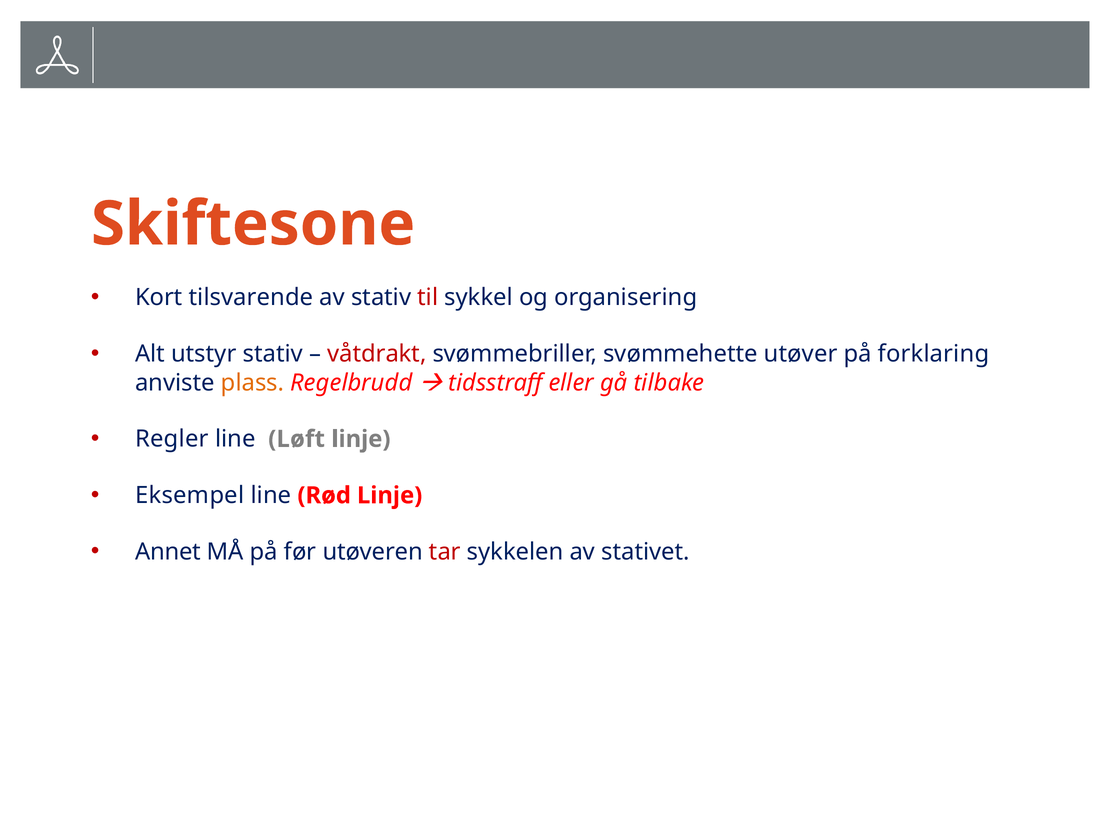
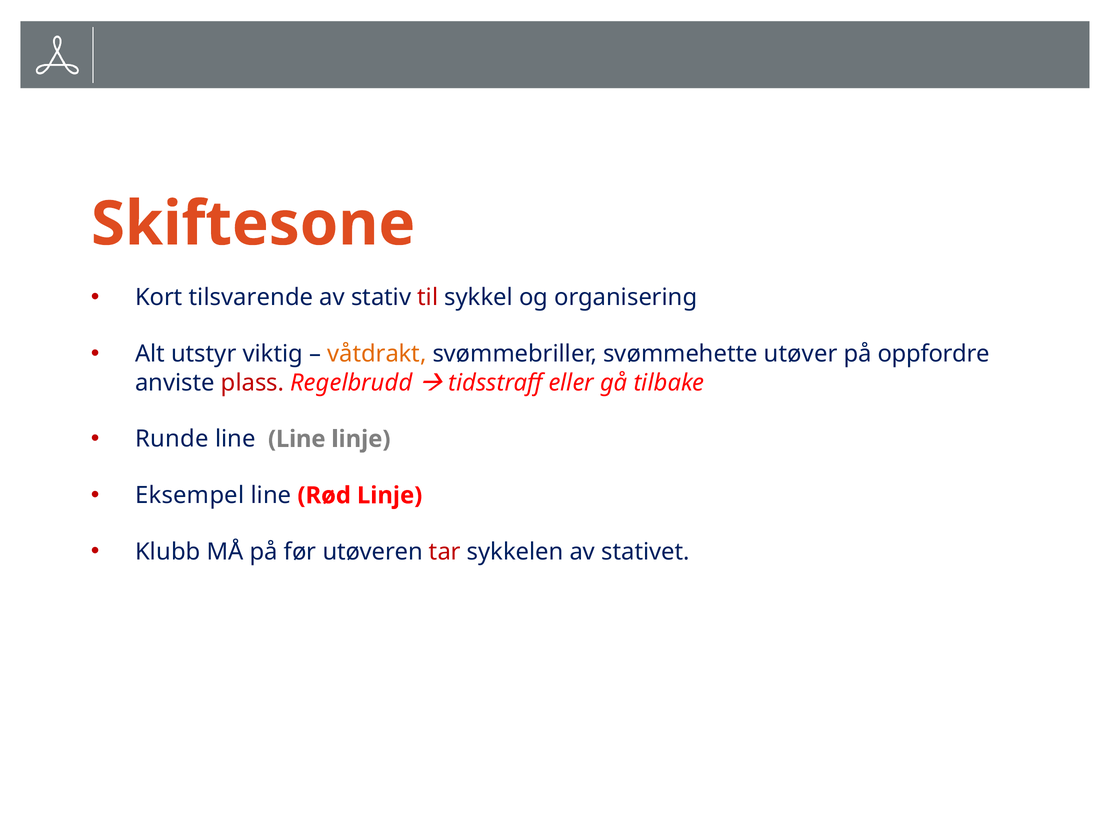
utstyr stativ: stativ -> viktig (273, 354)
våtdrakt colour: red -> orange (377, 354)
forklaring: forklaring -> oppfordre (934, 354)
plass colour: orange -> red (253, 382)
Regler: Regler -> Runde (172, 439)
line Løft: Løft -> Line (297, 439)
Annet: Annet -> Klubb (168, 551)
